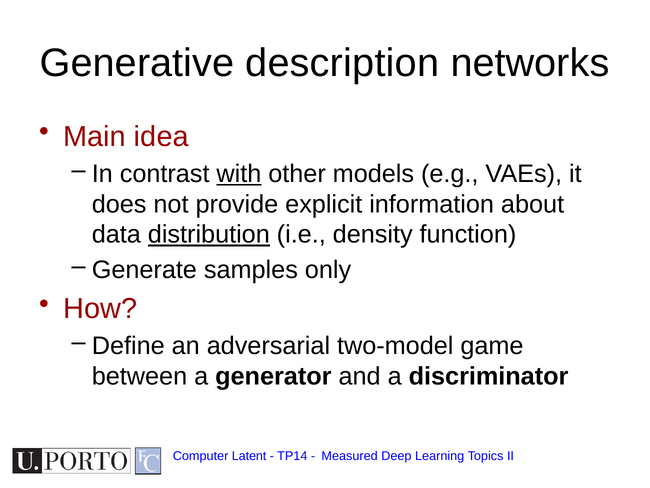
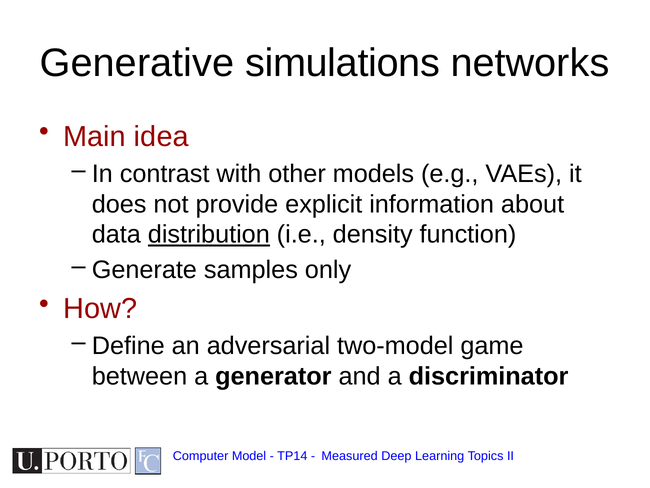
description: description -> simulations (343, 63)
with underline: present -> none (239, 174)
Latent: Latent -> Model (249, 456)
